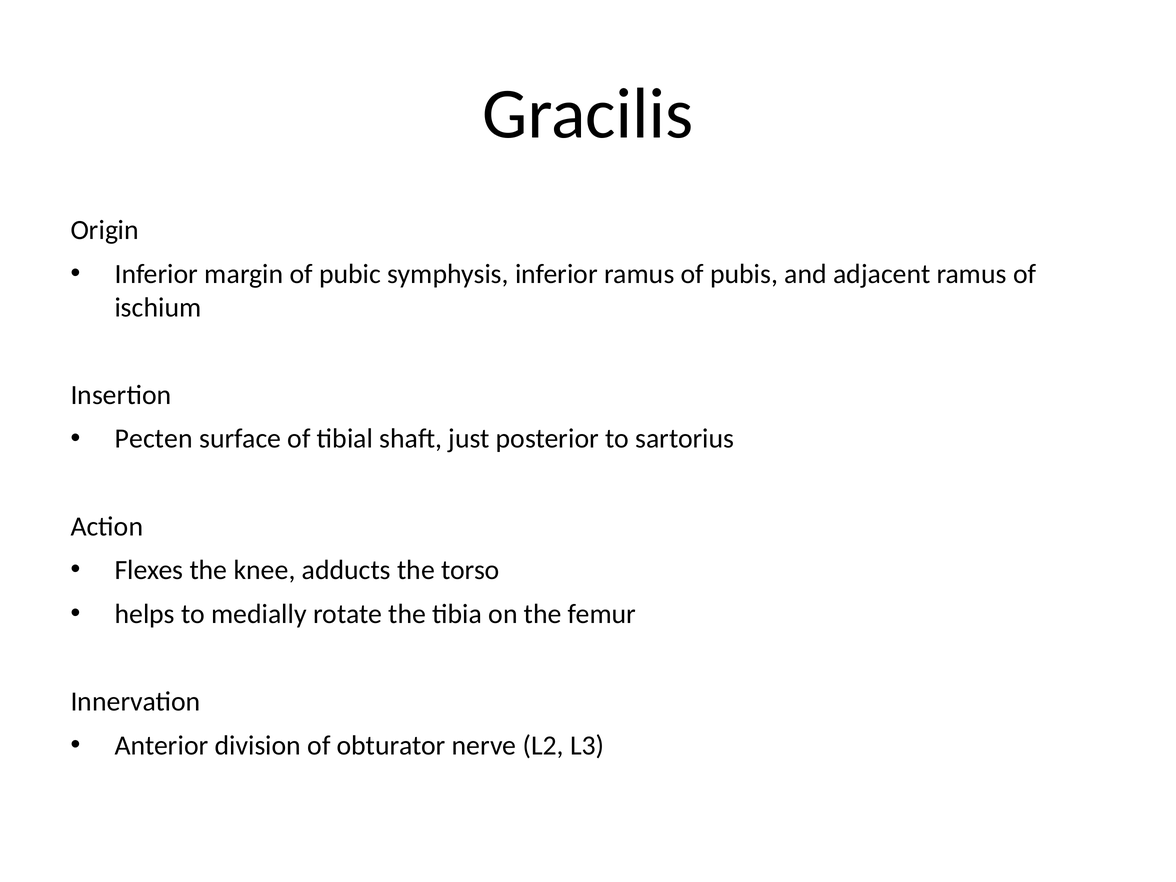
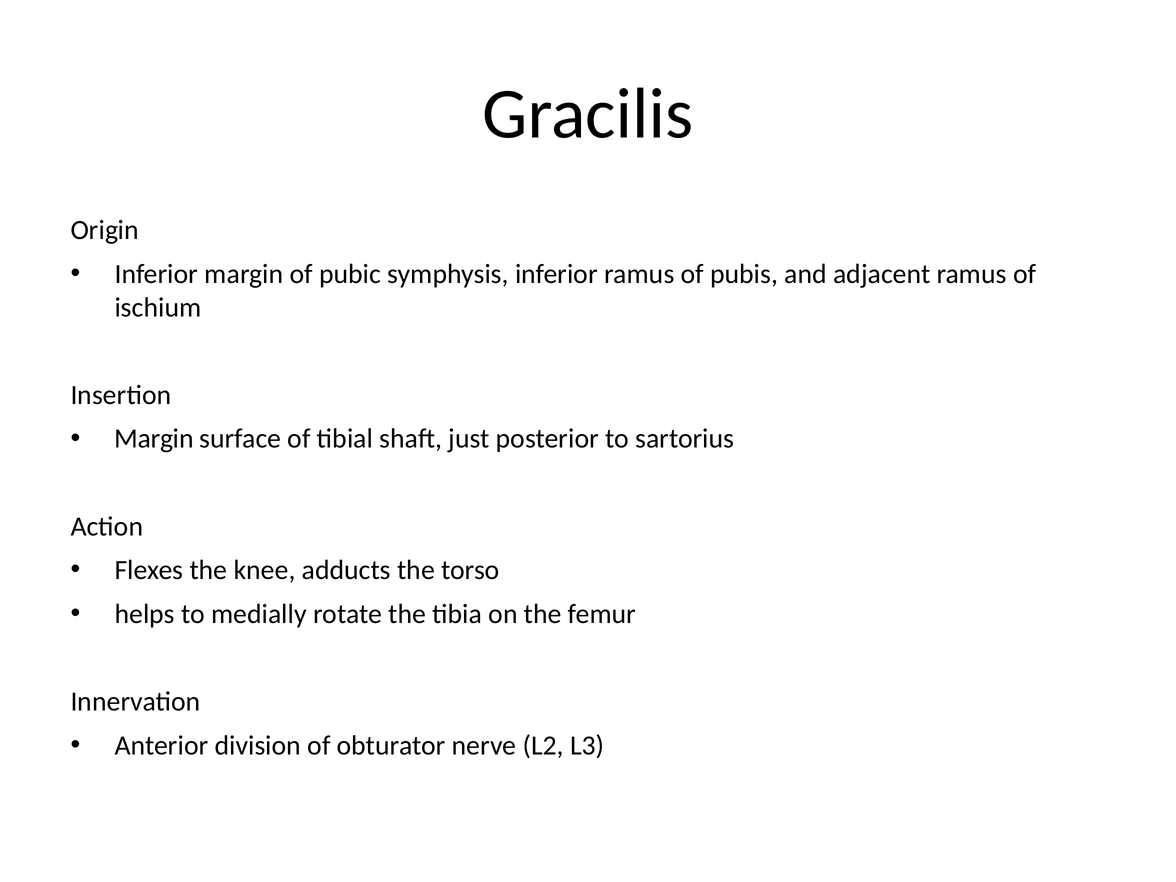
Pecten: Pecten -> Margin (154, 439)
